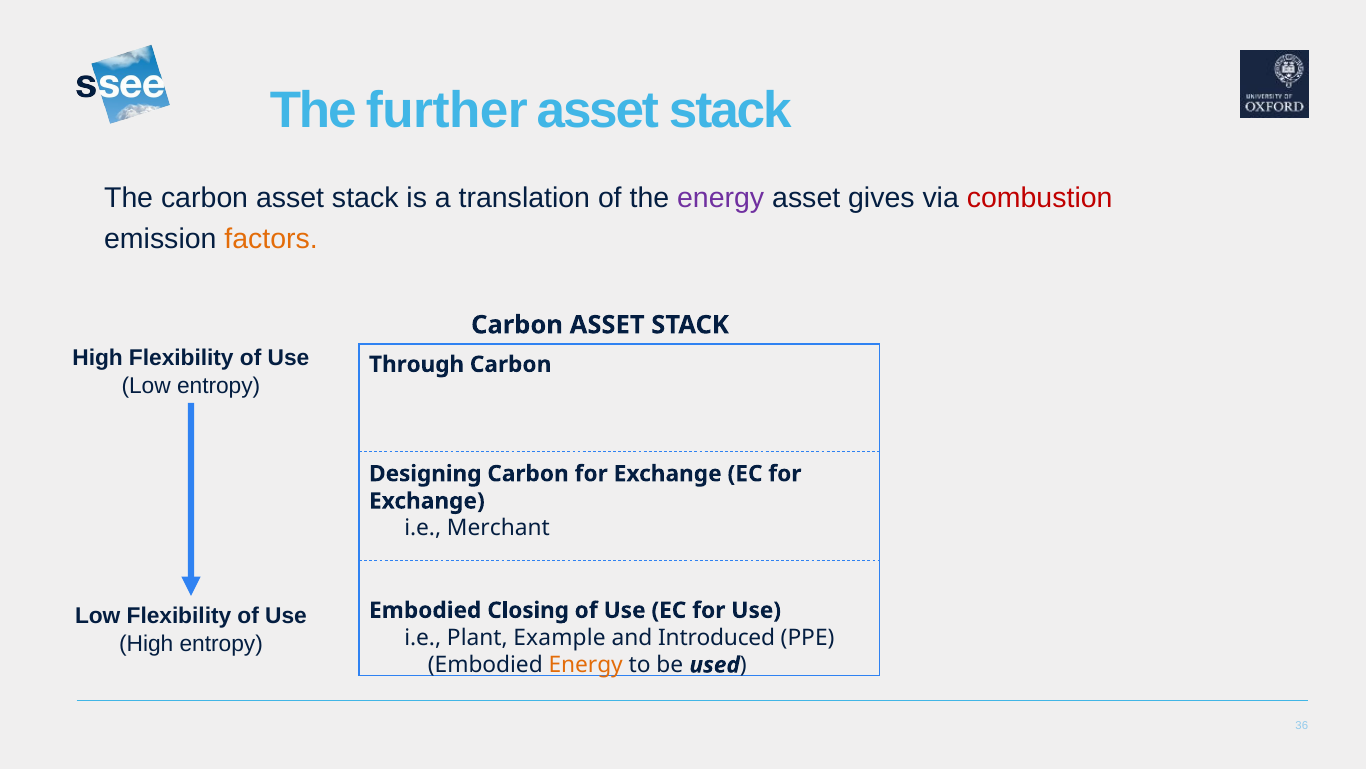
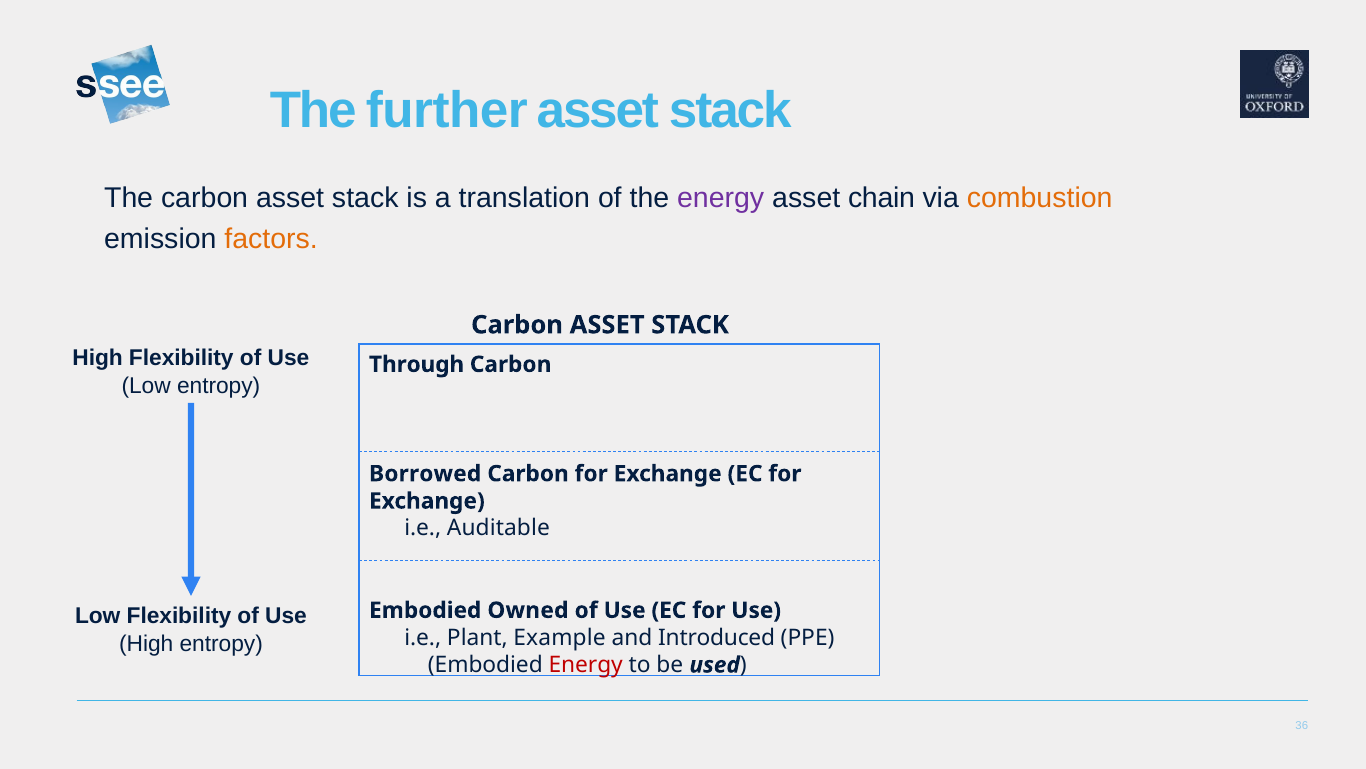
gives: gives -> chain (881, 198)
combustion colour: red -> orange (1040, 198)
Designing: Designing -> Borrowed (425, 473)
Merchant: Merchant -> Auditable (498, 528)
Closing: Closing -> Owned (528, 610)
Energy colour: orange -> red (586, 665)
